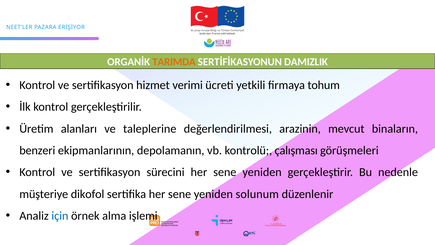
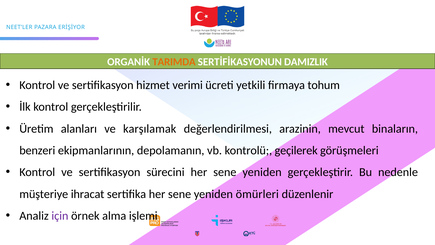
taleplerine: taleplerine -> karşılamak (150, 129)
çalışması: çalışması -> geçilerek (296, 150)
dikofol: dikofol -> ihracat (88, 194)
solunum: solunum -> ömürleri (257, 194)
için colour: blue -> purple (60, 216)
